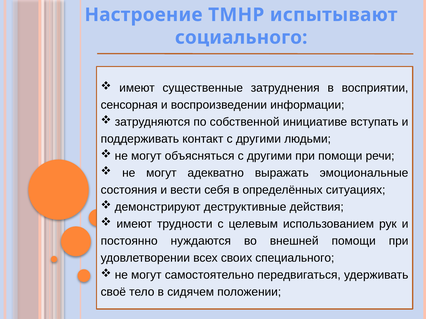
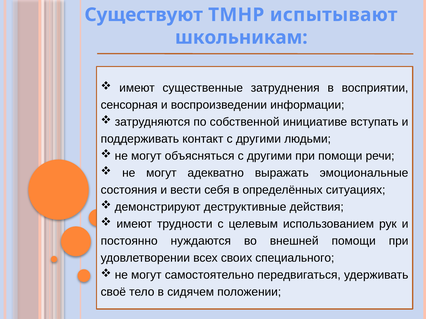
Настроение: Настроение -> Существуют (144, 15)
социального: социального -> школьникам (241, 38)
